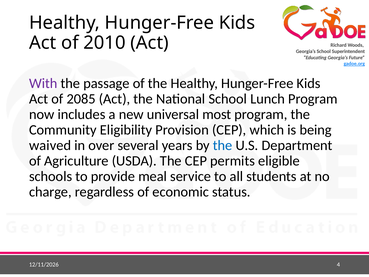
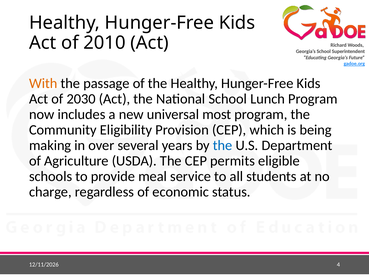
With colour: purple -> orange (43, 83)
2085: 2085 -> 2030 (81, 99)
waived: waived -> making (50, 145)
